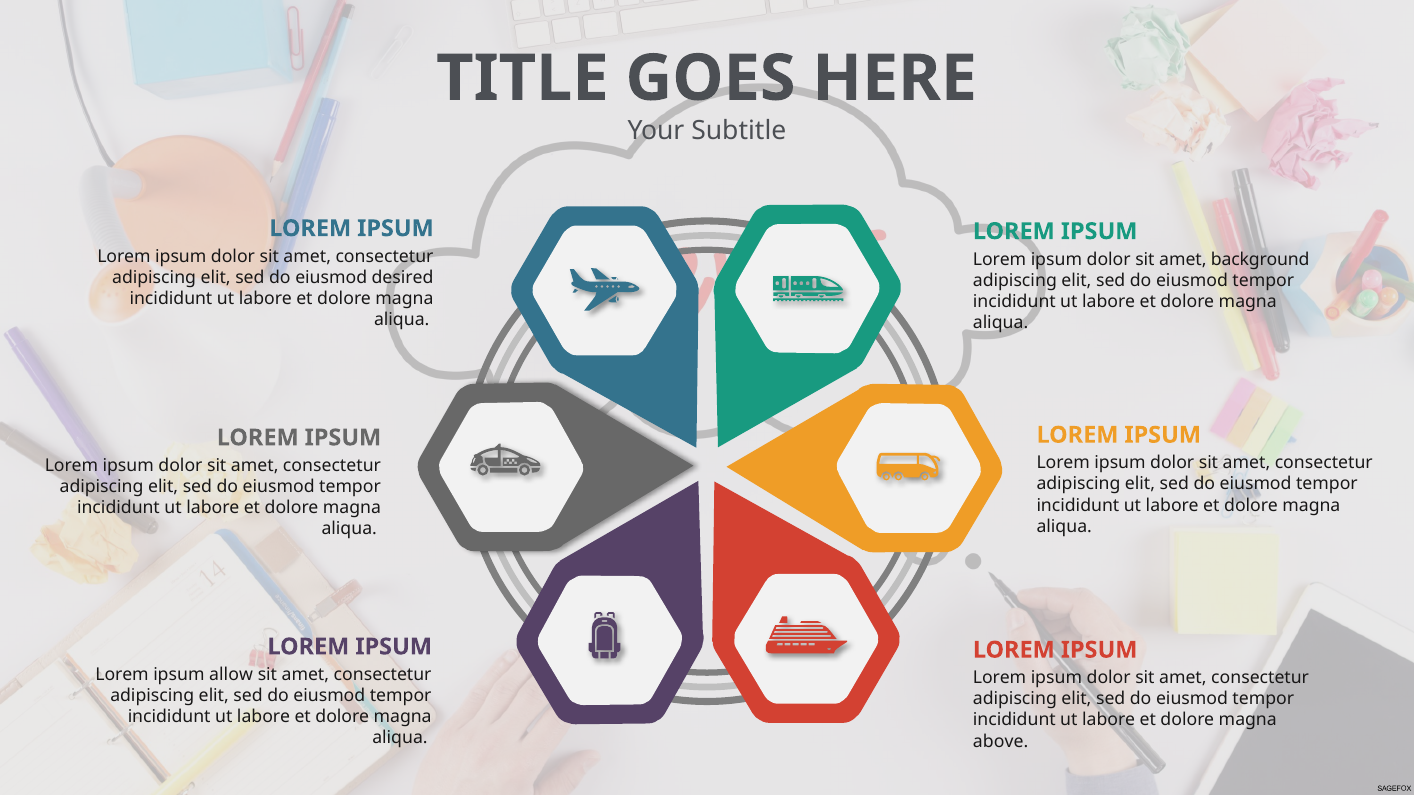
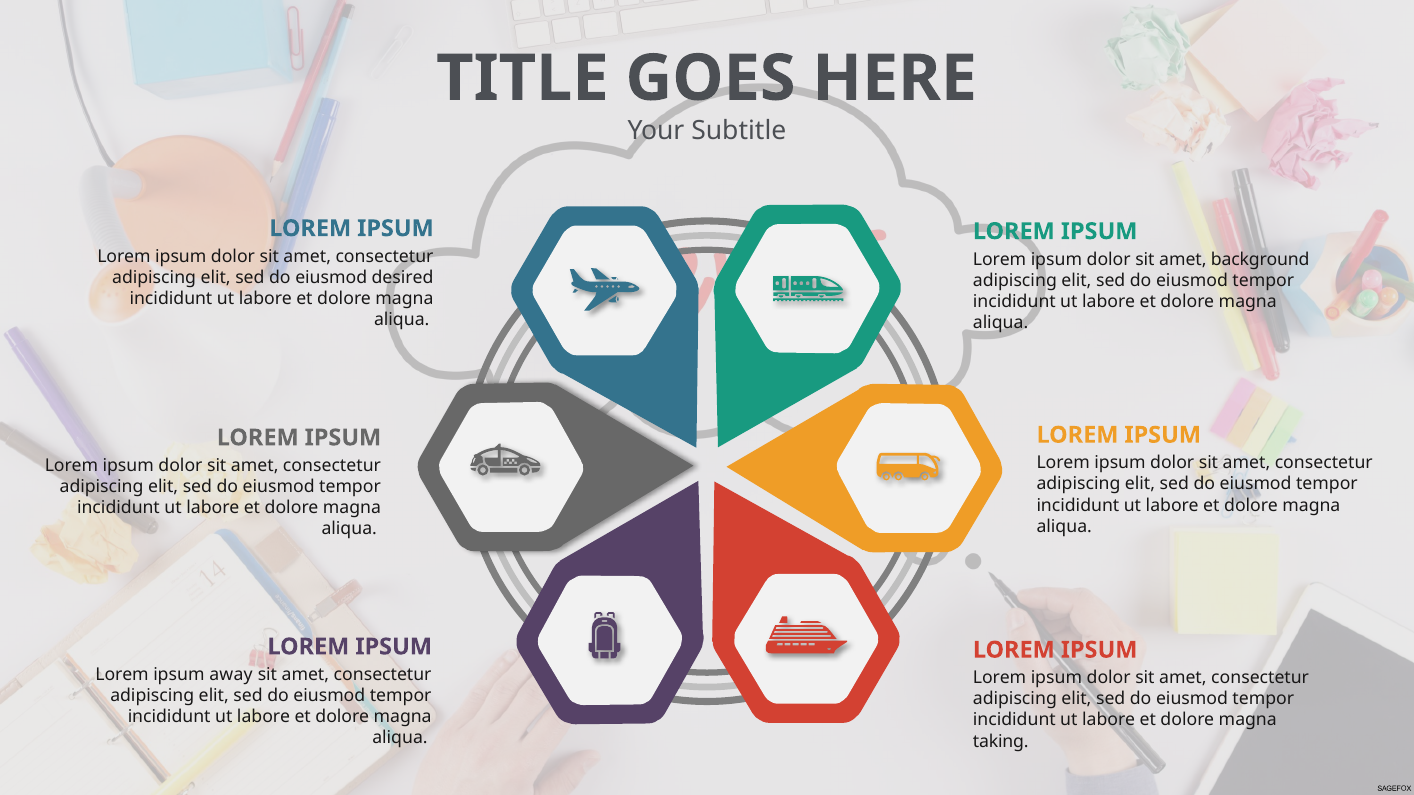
allow: allow -> away (231, 675)
above: above -> taking (1001, 742)
